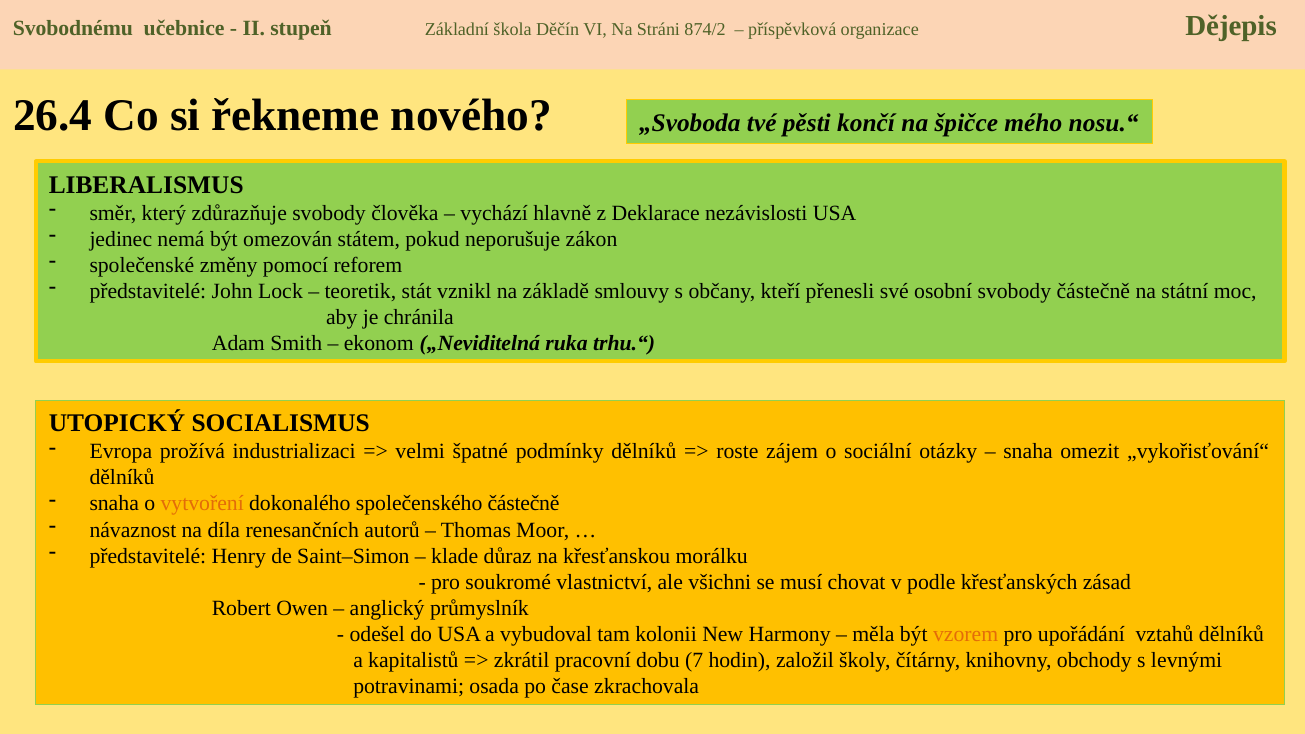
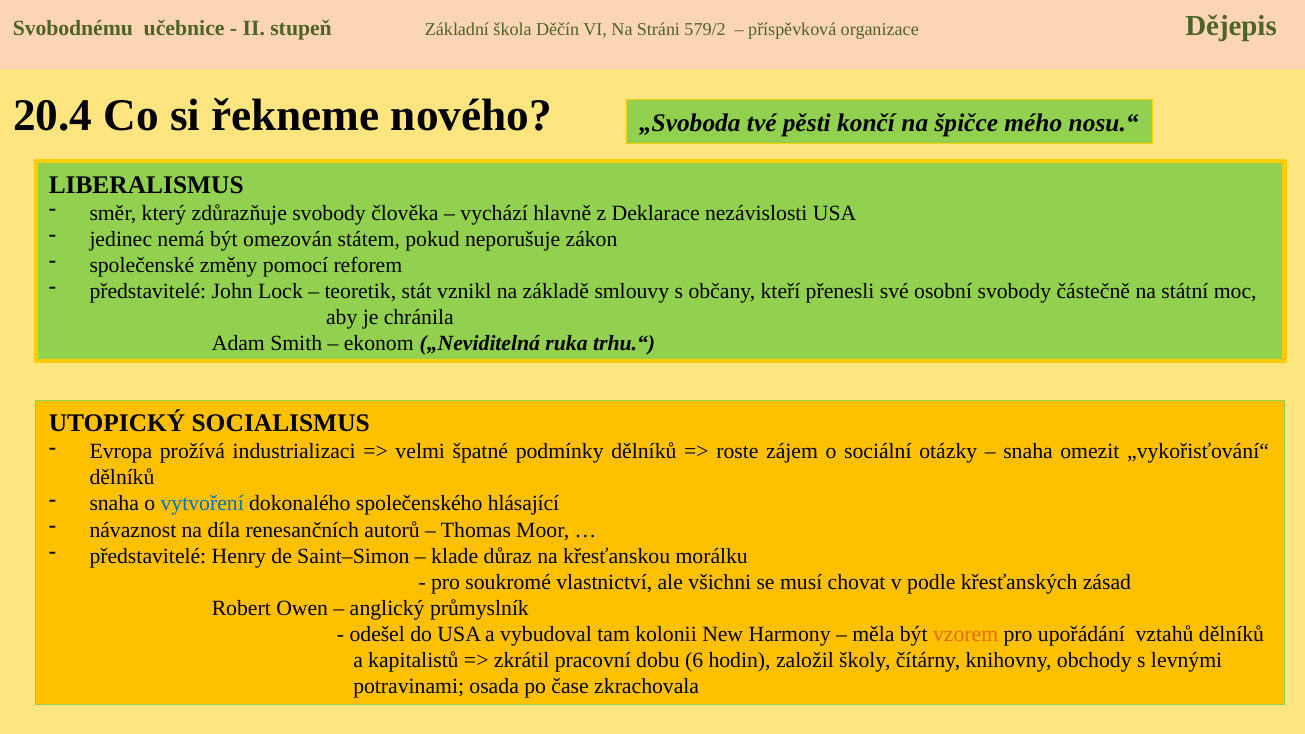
874/2: 874/2 -> 579/2 (705, 29)
26.4: 26.4 -> 20.4 (53, 116)
vytvoření colour: orange -> blue (202, 504)
společenského částečně: částečně -> hlásající (523, 504)
7: 7 -> 6 (694, 660)
